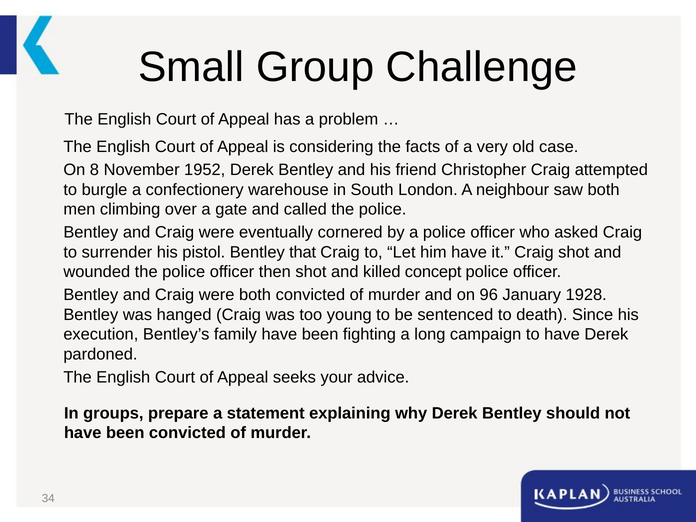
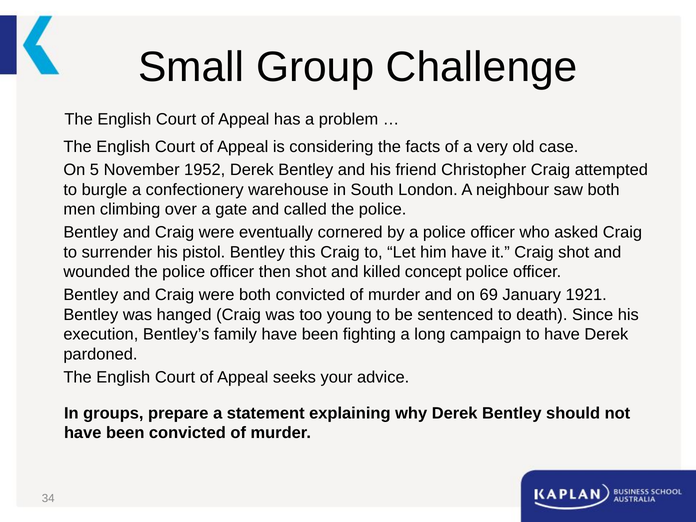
8: 8 -> 5 (94, 170)
that: that -> this (302, 252)
96: 96 -> 69 (489, 295)
1928: 1928 -> 1921 (586, 295)
